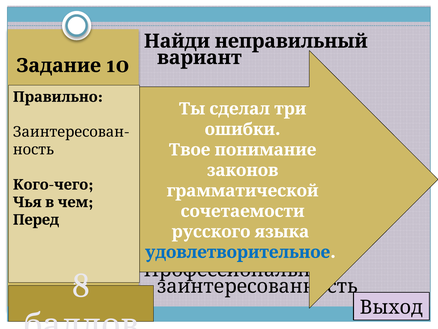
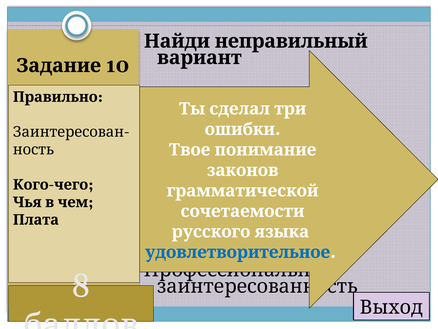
Перед: Перед -> Плата (36, 219)
